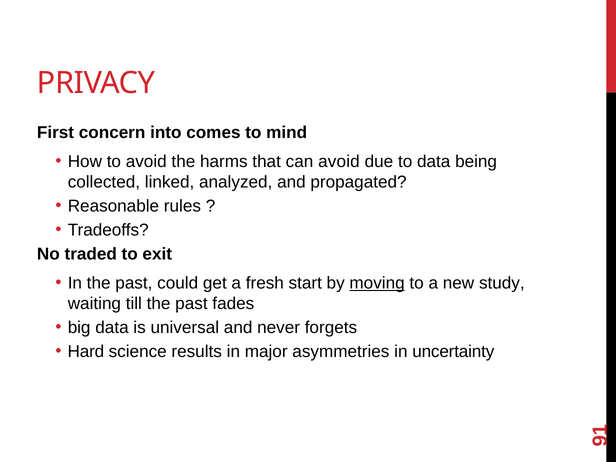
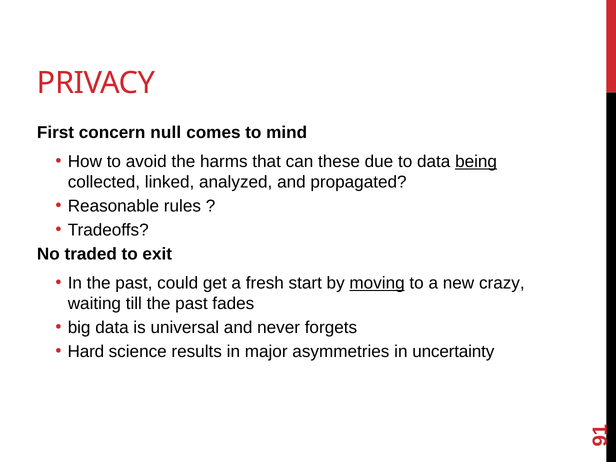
into: into -> null (166, 133)
can avoid: avoid -> these (339, 162)
being underline: none -> present (476, 162)
study: study -> crazy (502, 283)
